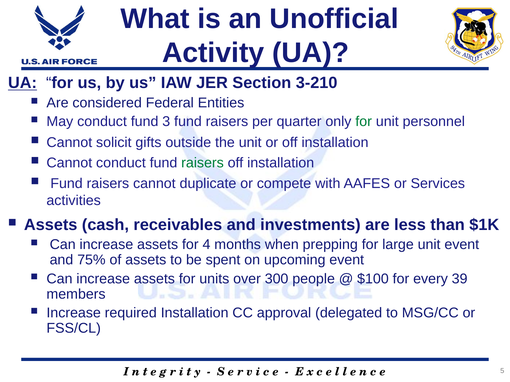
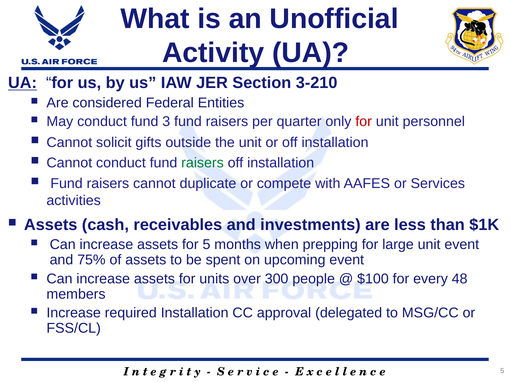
for colour: green -> red (364, 122)
for 4: 4 -> 5 (206, 245)
39: 39 -> 48 (460, 279)
